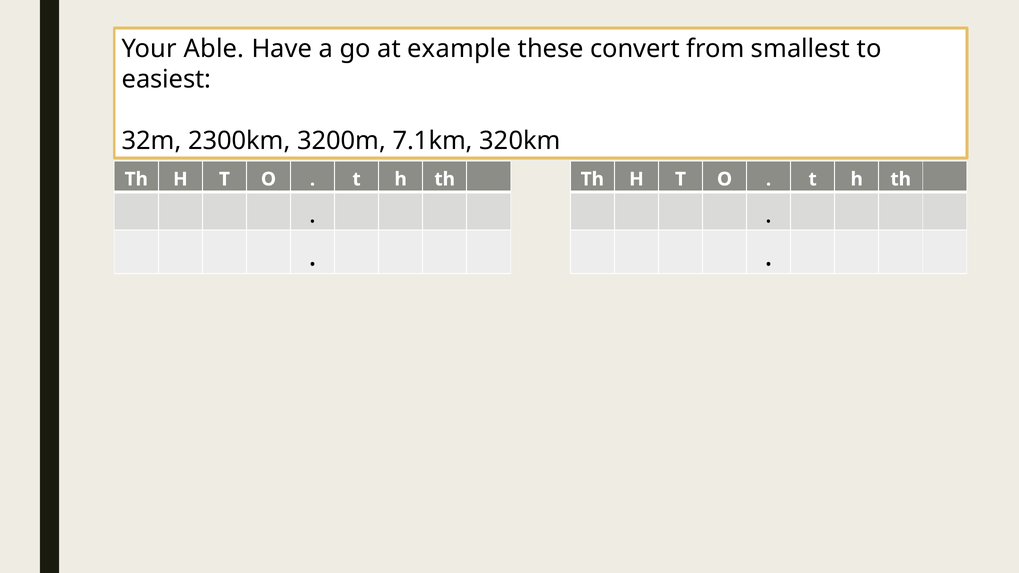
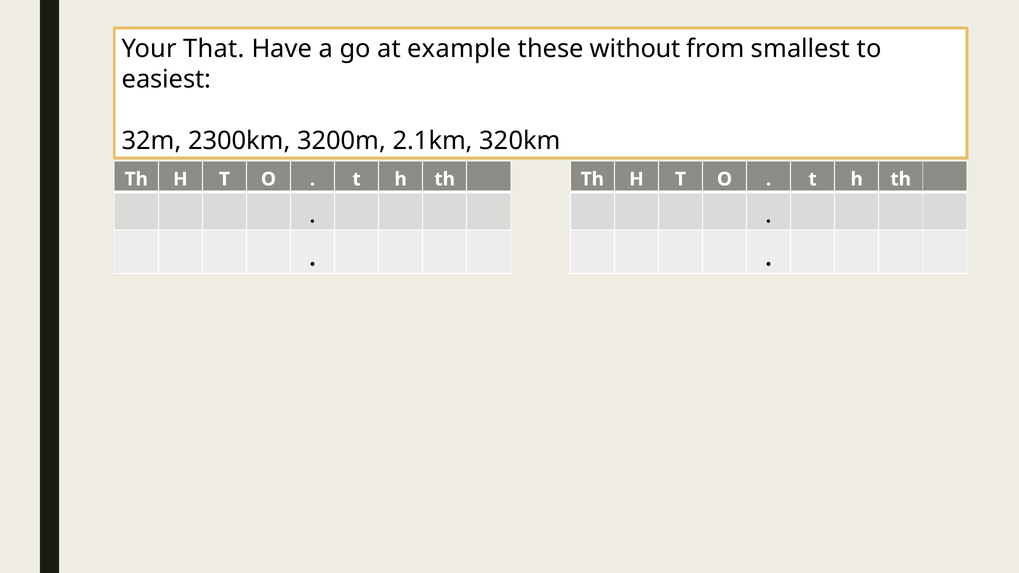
Able: Able -> That (214, 49)
convert: convert -> without (635, 49)
7.1km: 7.1km -> 2.1km (433, 141)
